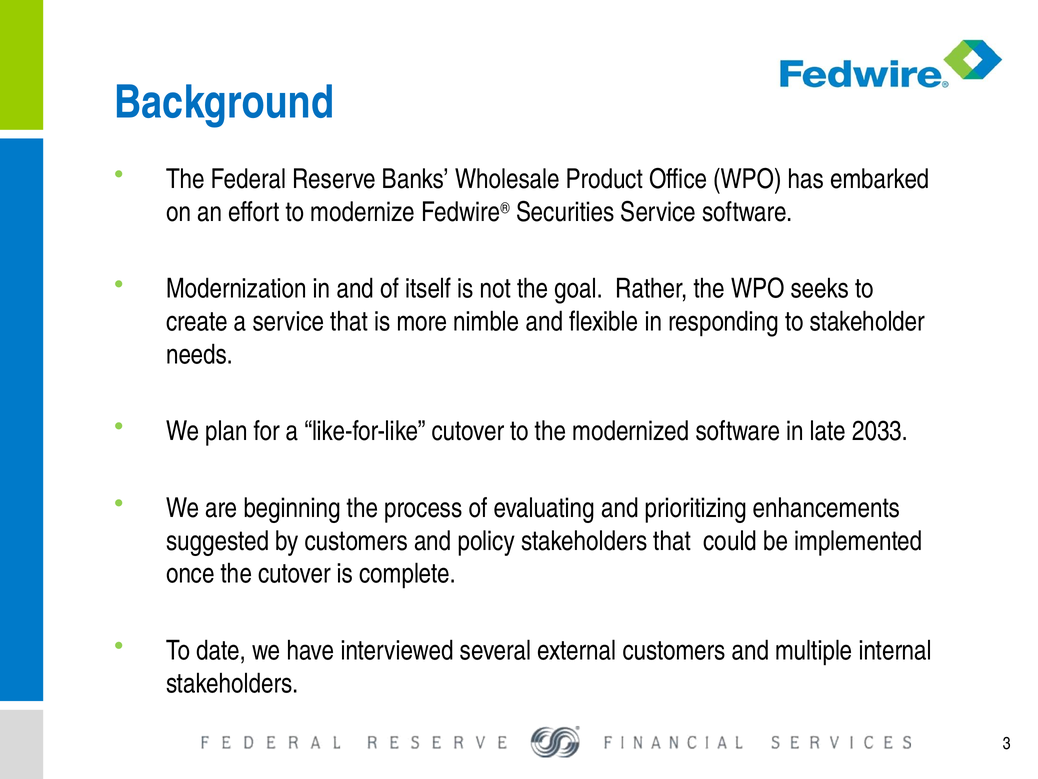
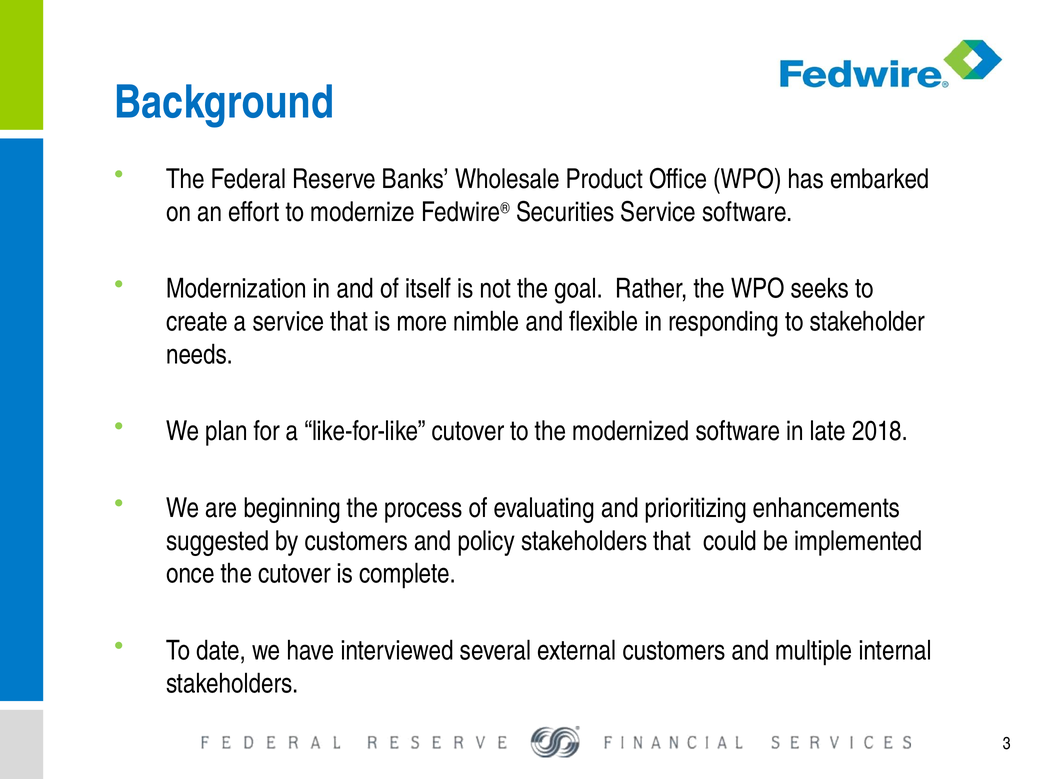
2033: 2033 -> 2018 (880, 431)
